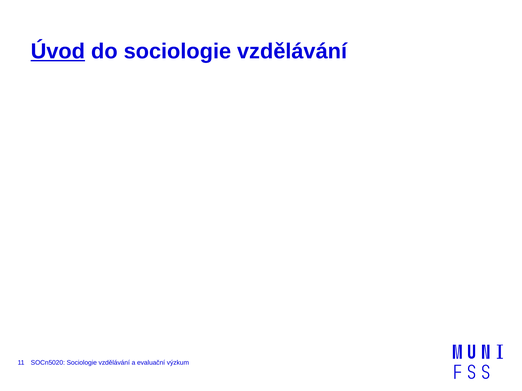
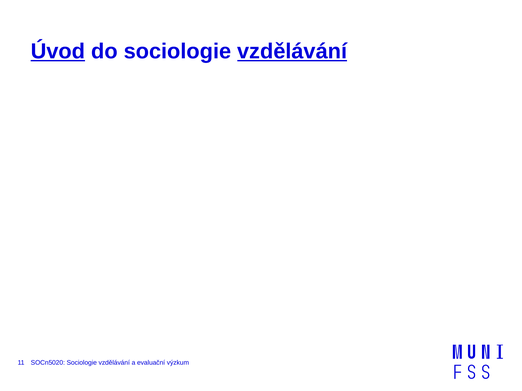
vzdělávání underline: none -> present (292, 51)
